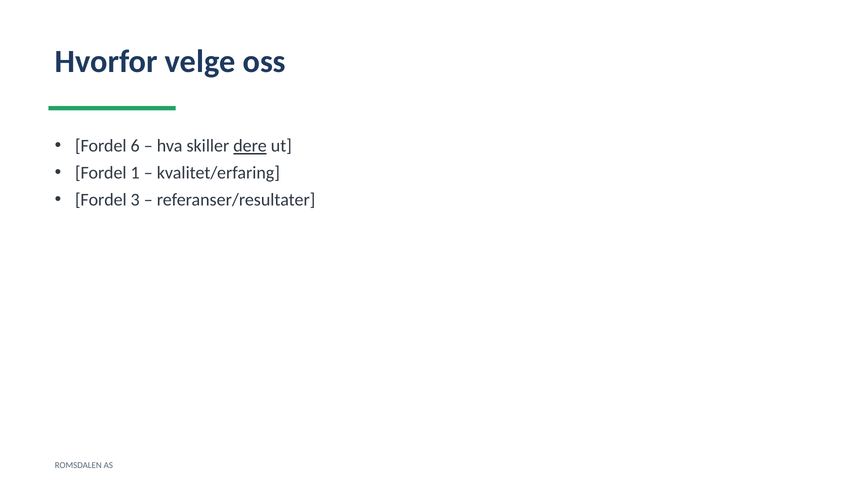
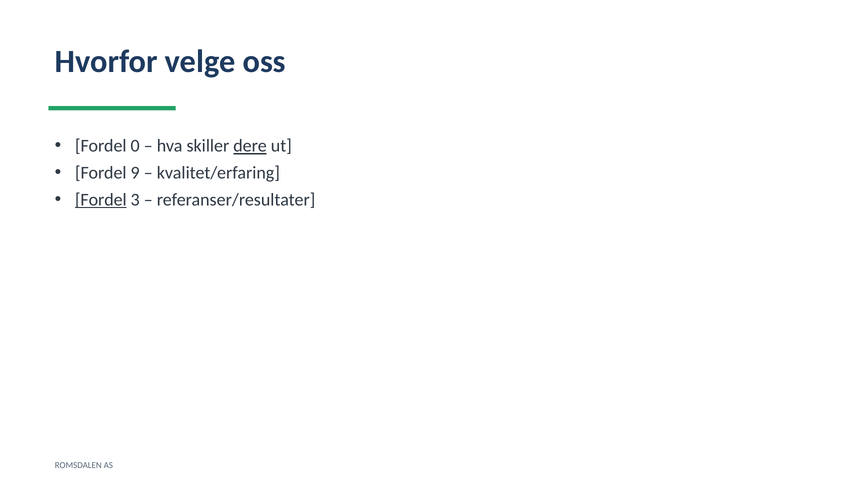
6: 6 -> 0 (135, 146)
1: 1 -> 9 (135, 173)
Fordel underline: none -> present (101, 200)
